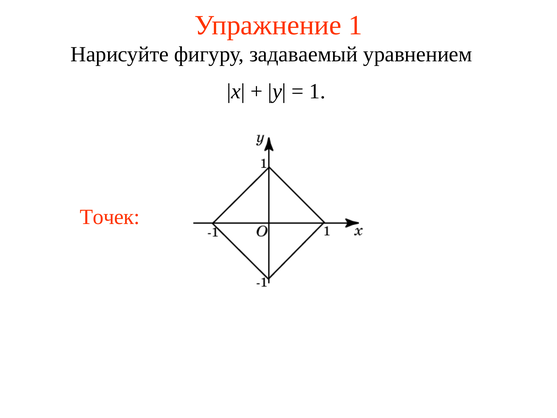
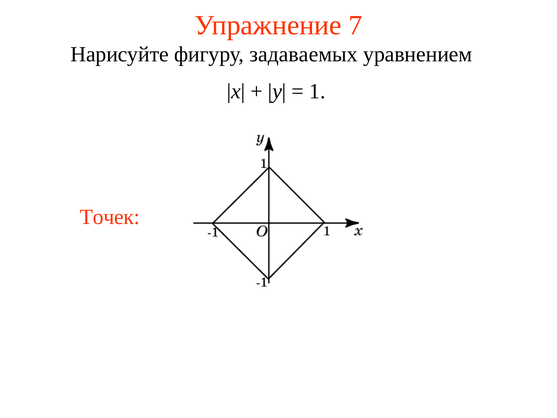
Упражнение 1: 1 -> 7 (355, 25)
задаваемый: задаваемый -> задаваемых (304, 54)
